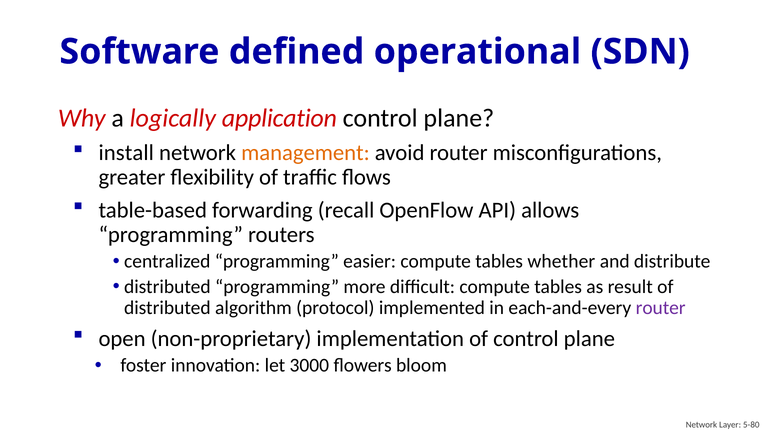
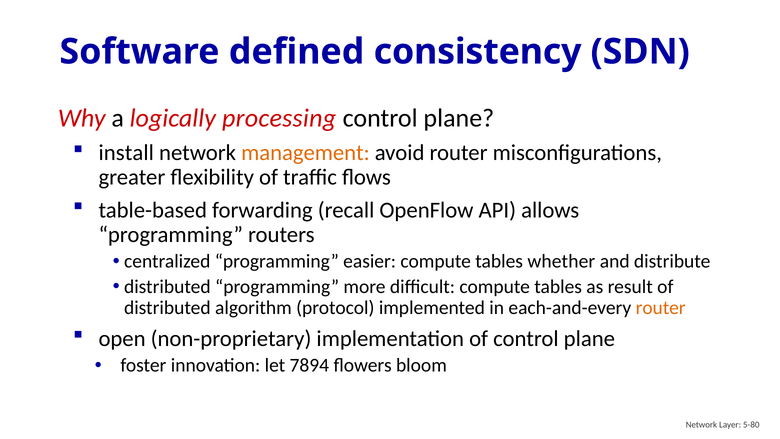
operational: operational -> consistency (478, 52)
application: application -> processing (279, 118)
router colour: purple -> orange (661, 308)
3000: 3000 -> 7894 (309, 365)
